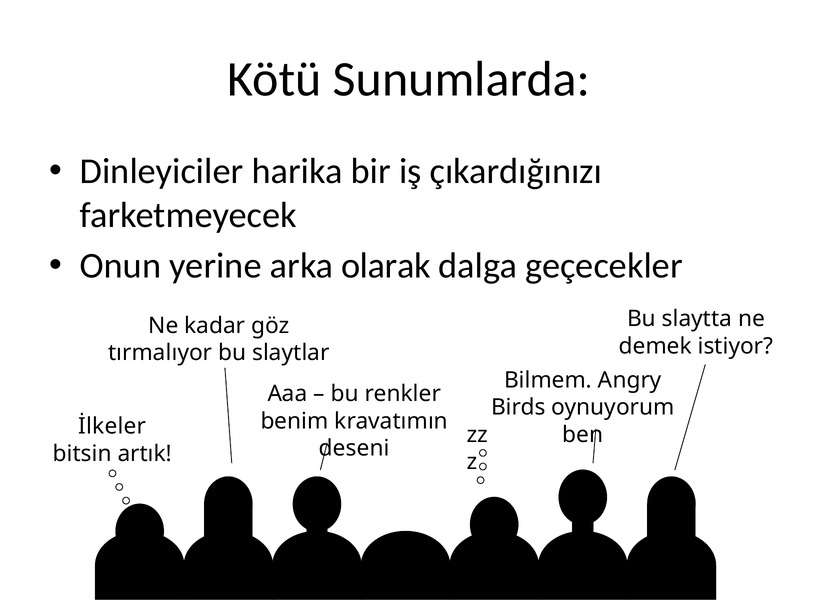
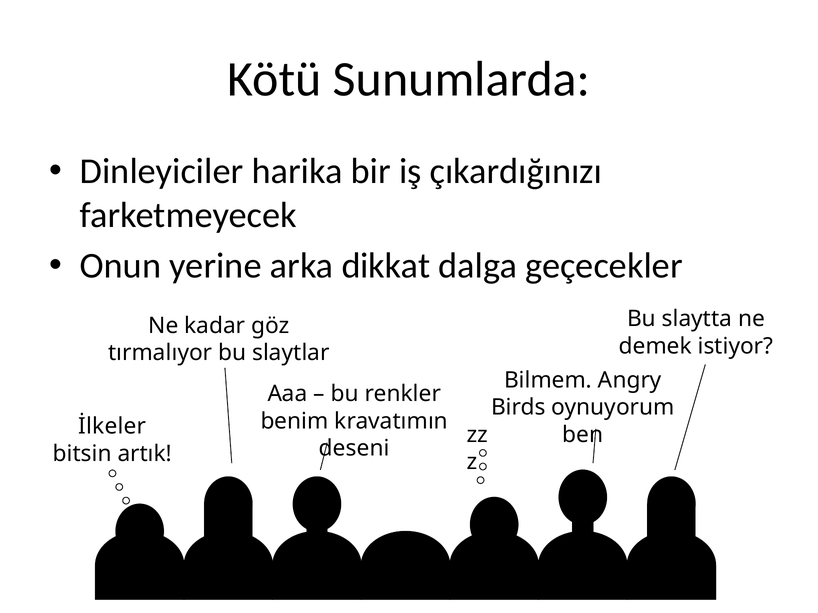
olarak: olarak -> dikkat (386, 266)
